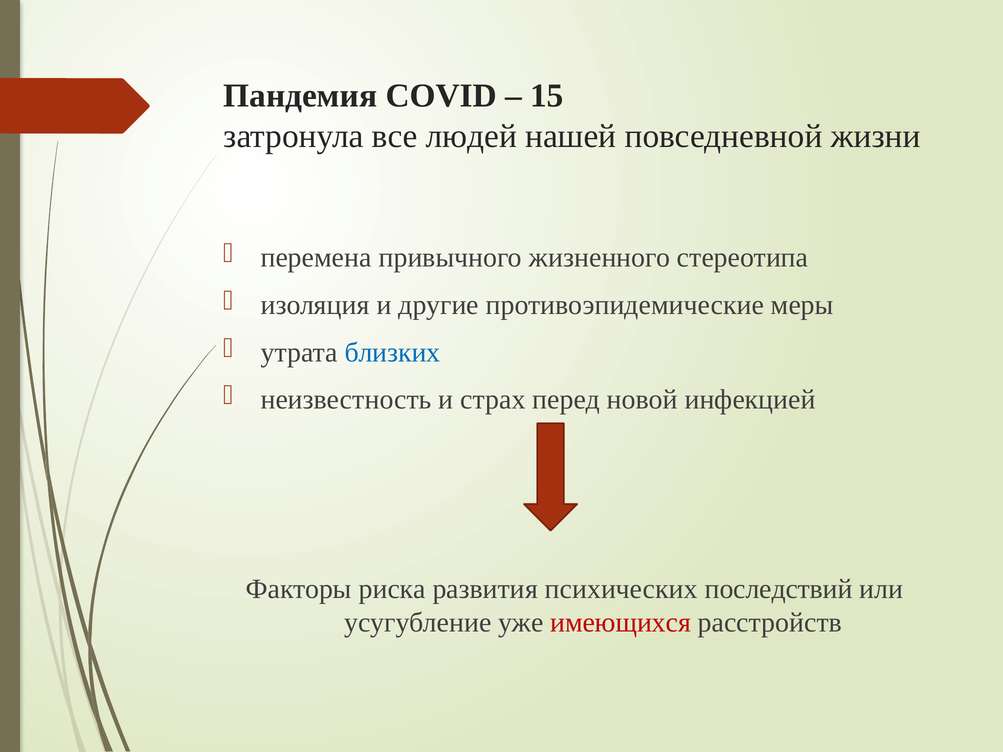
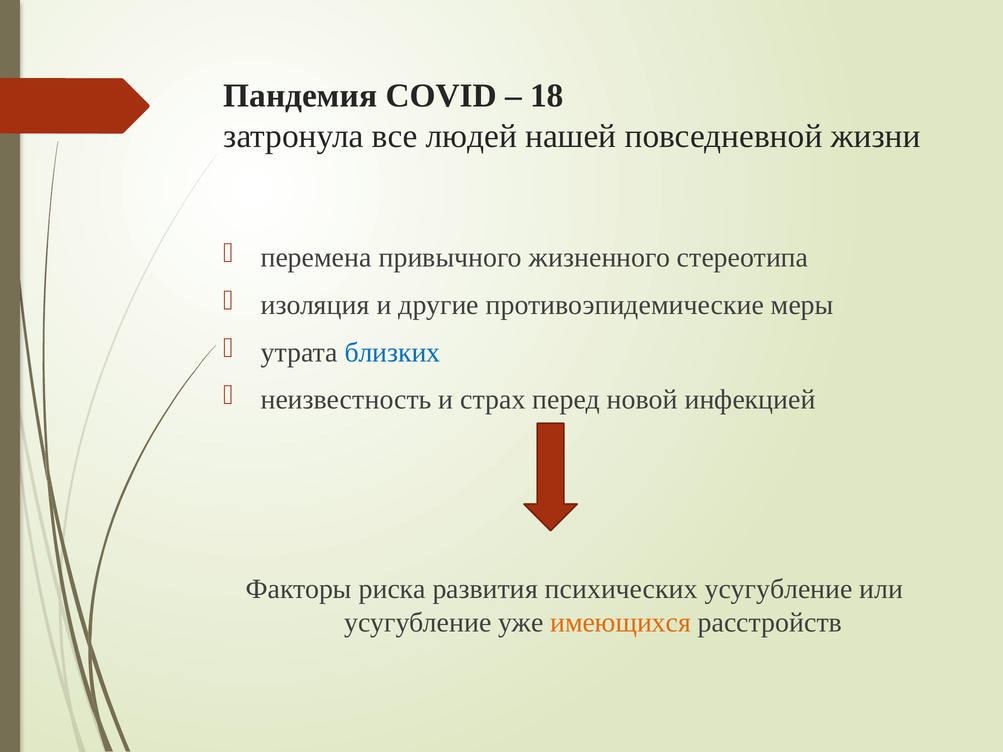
15: 15 -> 18 (547, 96)
психических последствий: последствий -> усугубление (779, 589)
имеющихся colour: red -> orange (621, 623)
